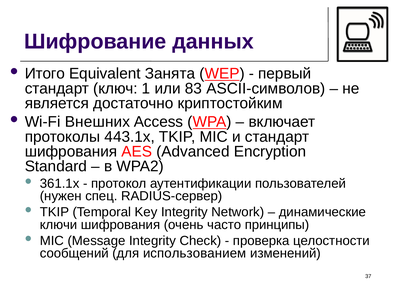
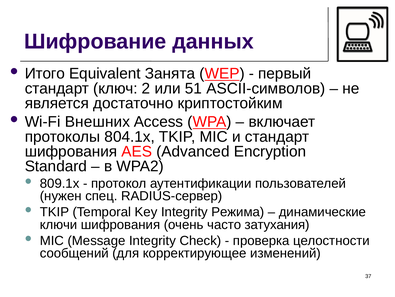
1: 1 -> 2 (146, 88)
83: 83 -> 51 (193, 88)
443.1х: 443.1х -> 804.1х (130, 136)
361.1х: 361.1х -> 809.1х (60, 183)
Network: Network -> Режима (238, 212)
принципы: принципы -> затухания (277, 224)
использованием: использованием -> корректирующее (195, 253)
